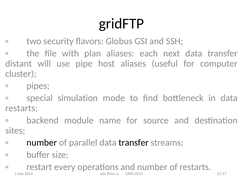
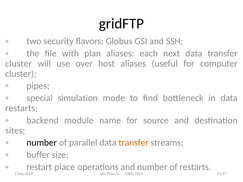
distant: distant -> cluster (19, 64)
pipe: pipe -> over (84, 64)
transfer colour: black -> orange (134, 143)
every: every -> place (65, 167)
